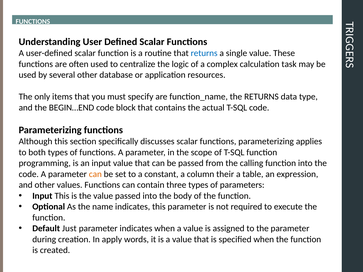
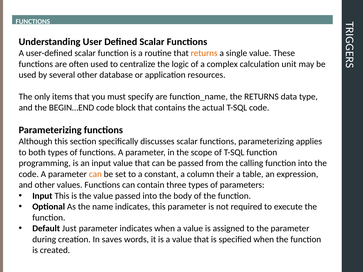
returns colour: blue -> orange (204, 53)
task: task -> unit (289, 64)
apply: apply -> saves (112, 240)
